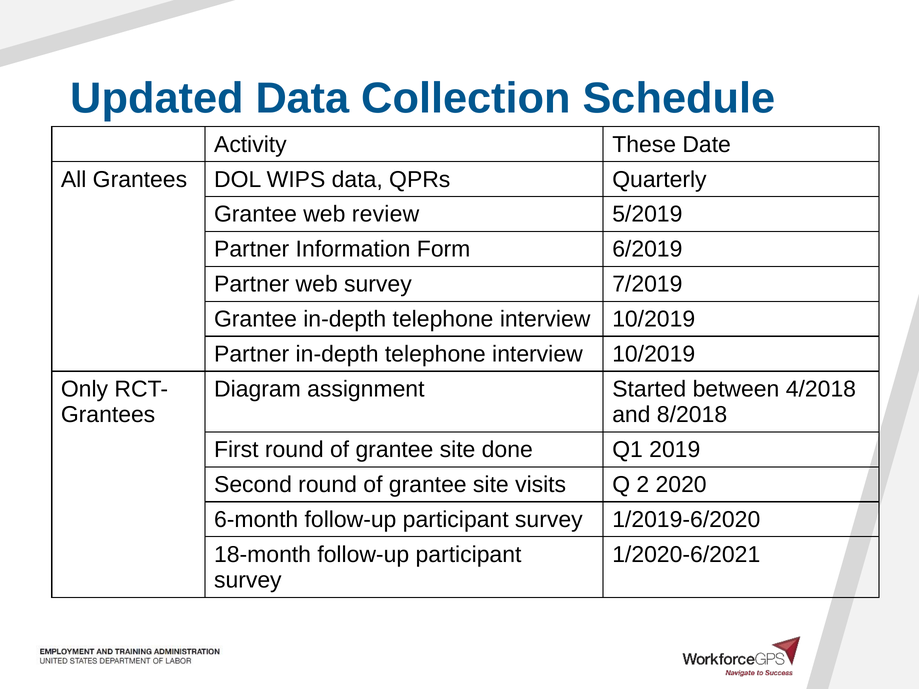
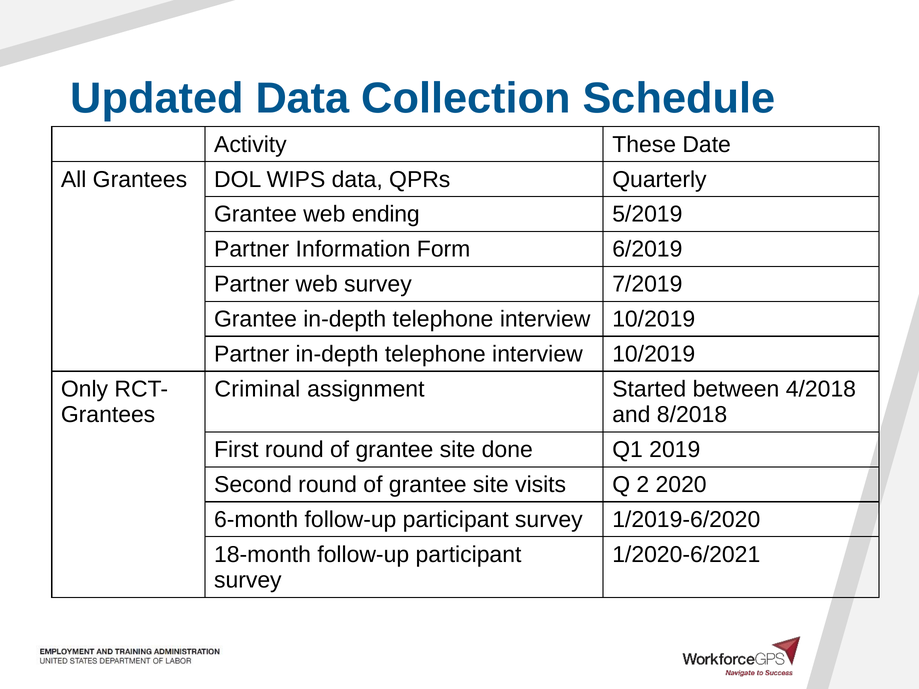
review: review -> ending (386, 214)
Diagram: Diagram -> Criminal (257, 389)
